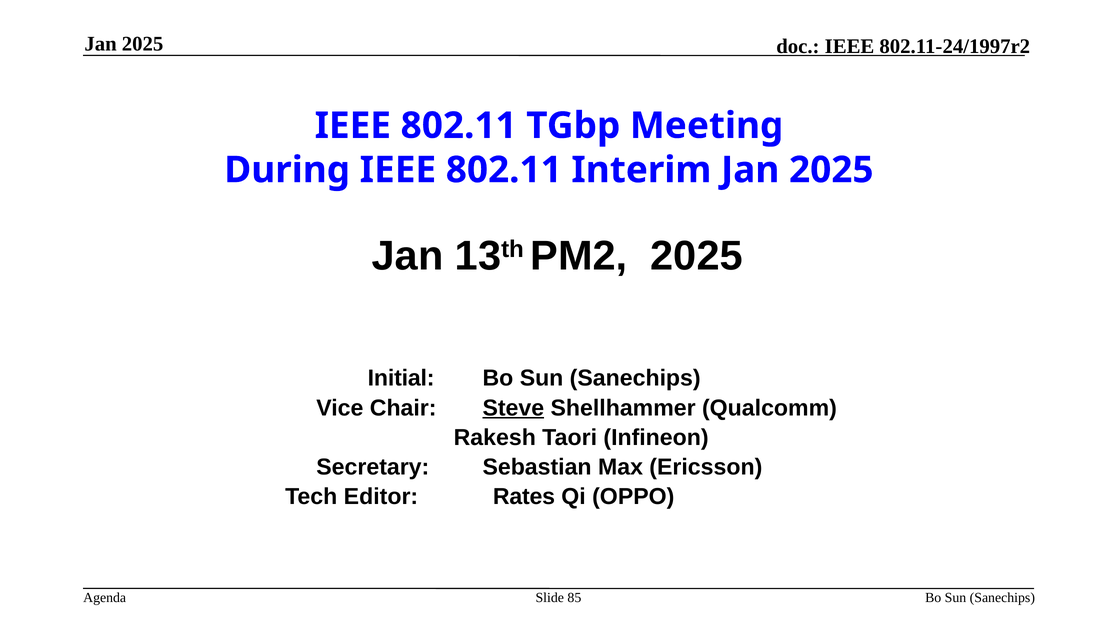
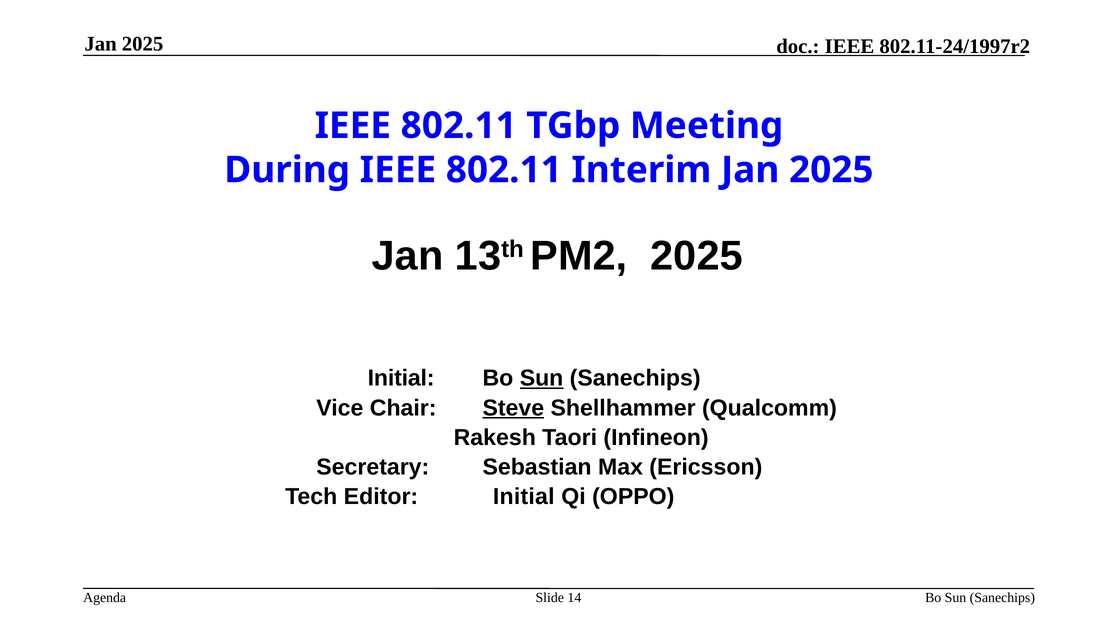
Sun underline: none -> present (542, 379)
Editor Rates: Rates -> Initial (524, 497)
85: 85 -> 14 (574, 598)
